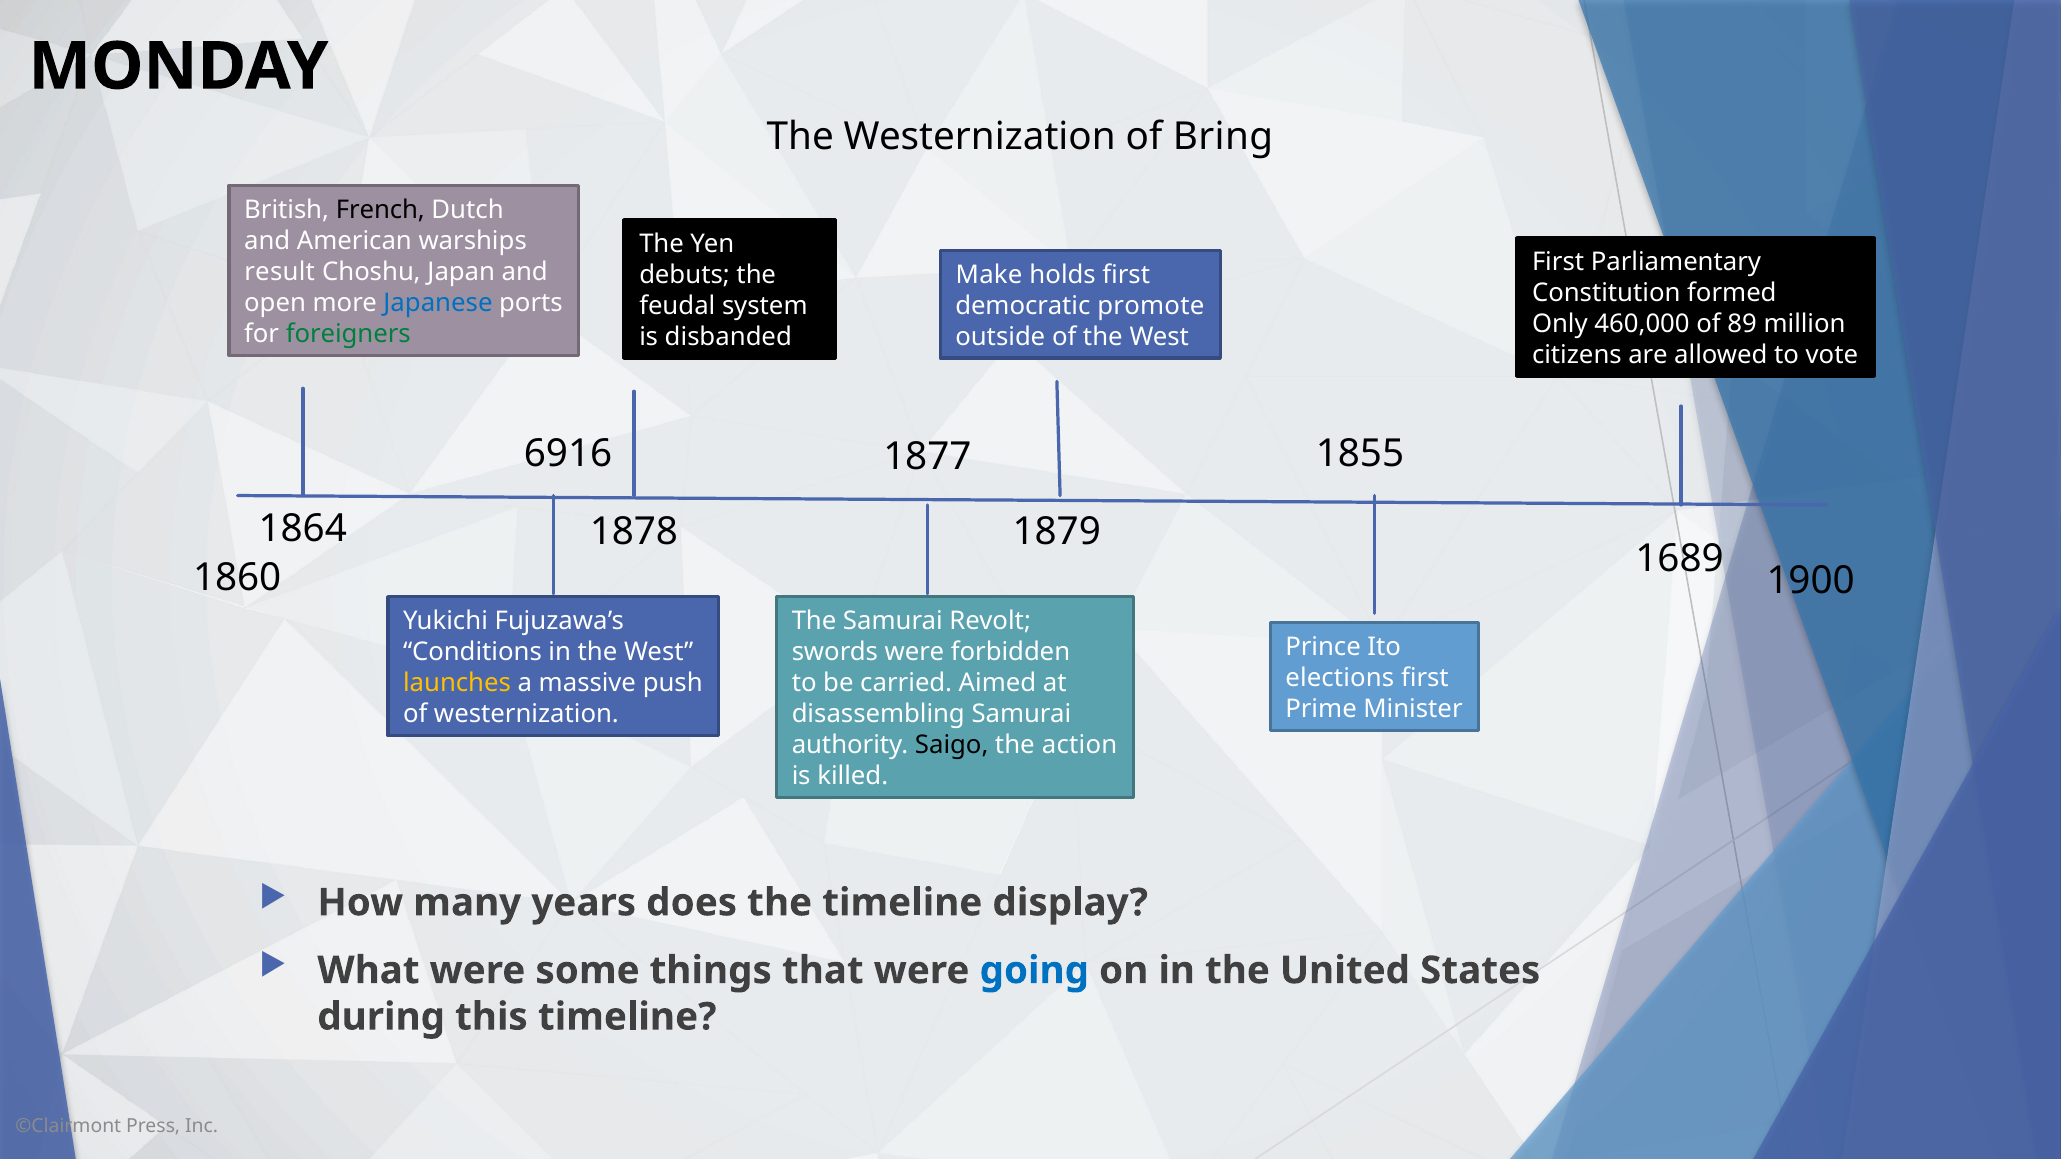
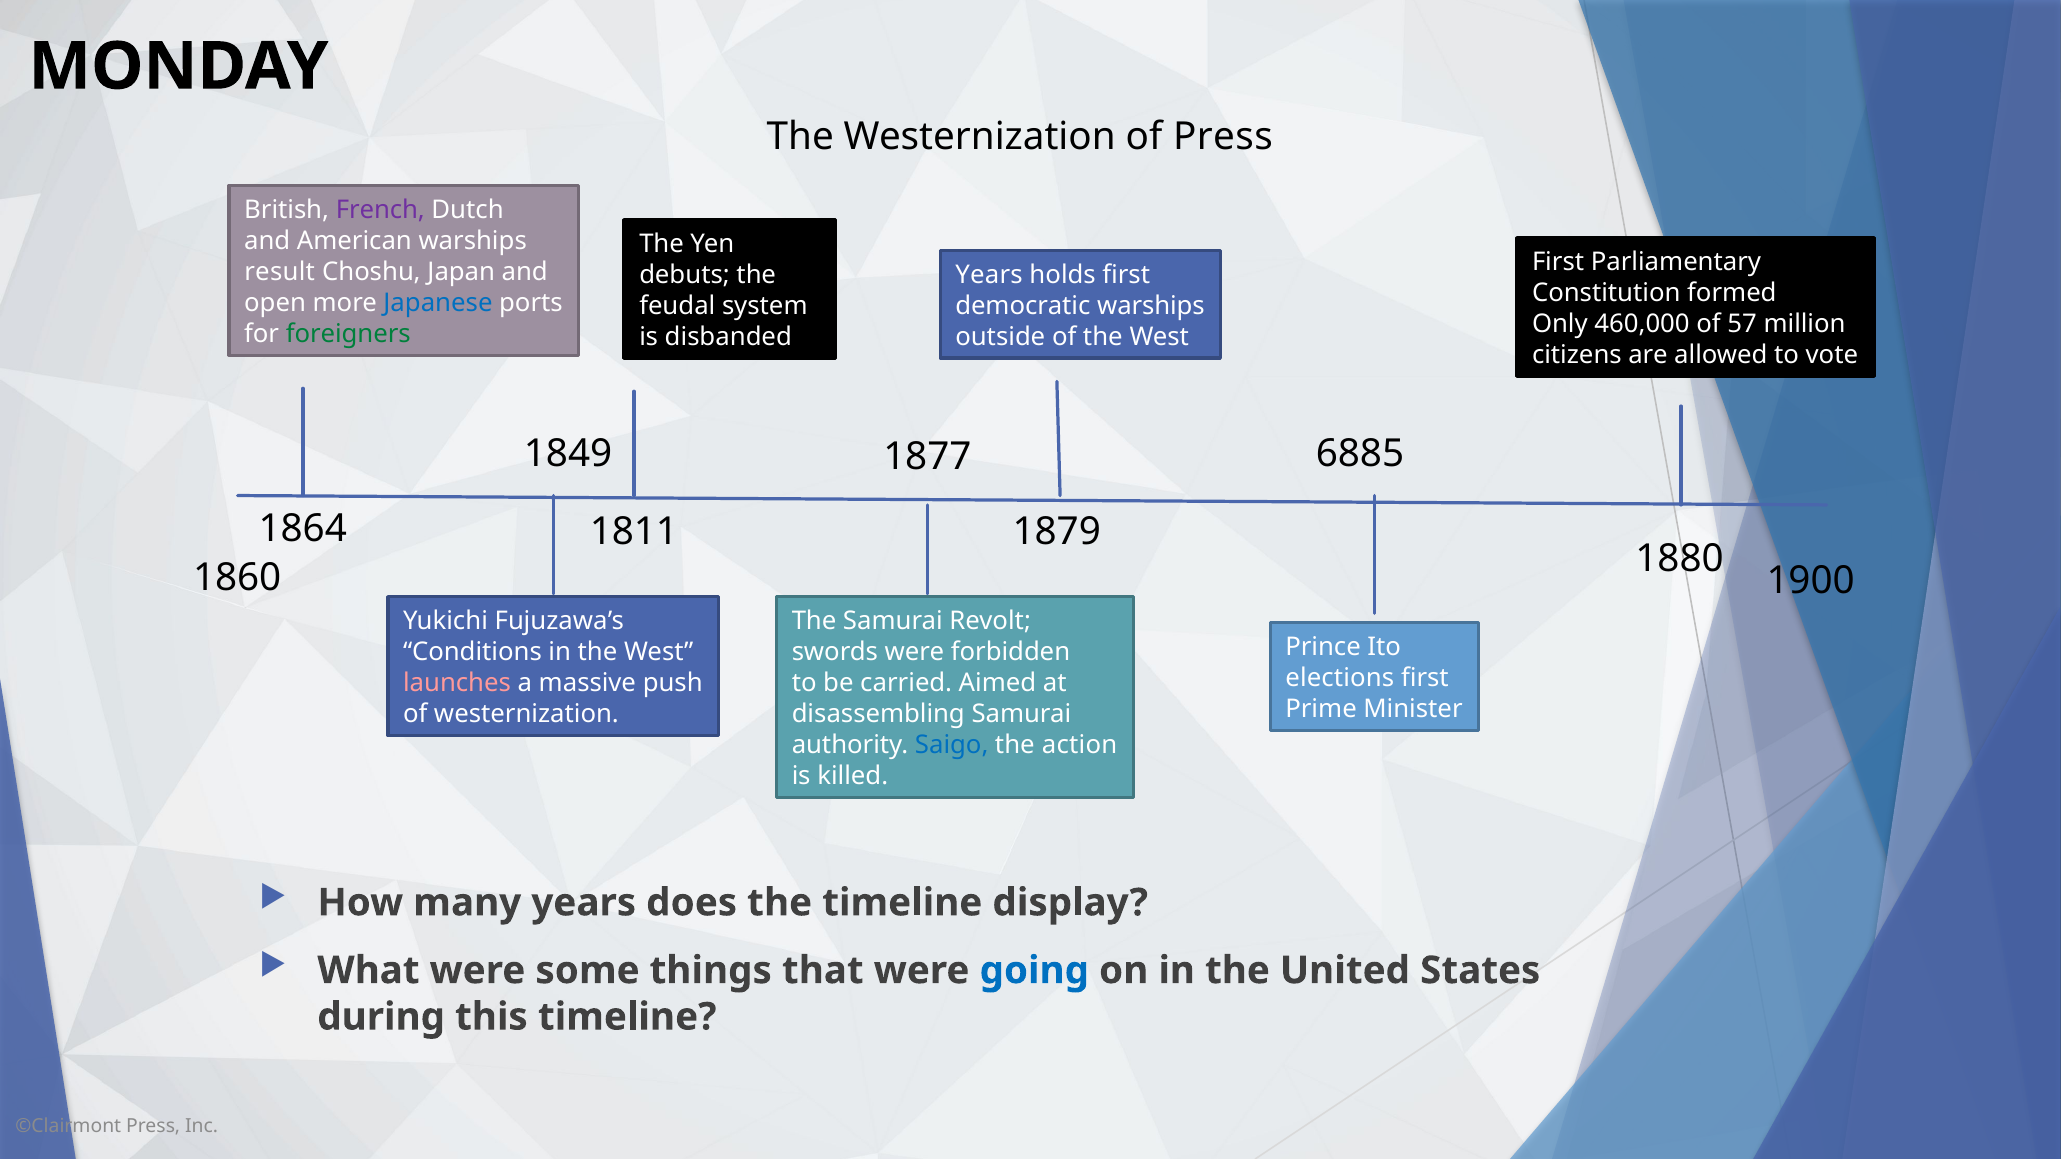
of Bring: Bring -> Press (1223, 137)
French colour: black -> purple (380, 210)
Make: Make -> Years (989, 275)
democratic promote: promote -> warships (1151, 306)
89: 89 -> 57 (1742, 324)
6916: 6916 -> 1849 (568, 454)
1855: 1855 -> 6885 (1360, 454)
1878: 1878 -> 1811 (634, 532)
1689: 1689 -> 1880 (1680, 558)
launches colour: yellow -> pink (457, 683)
Saigo colour: black -> blue (952, 745)
